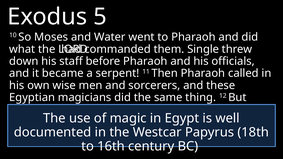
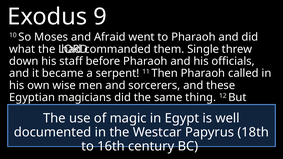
5: 5 -> 9 (100, 17)
Water: Water -> Afraid (110, 37)
